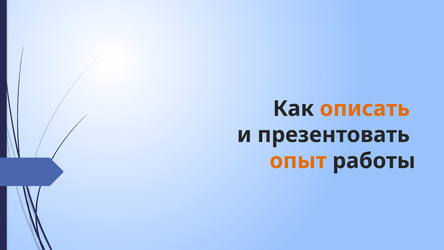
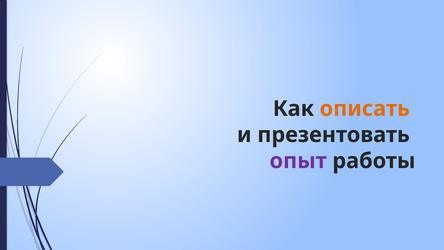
опыт colour: orange -> purple (298, 161)
